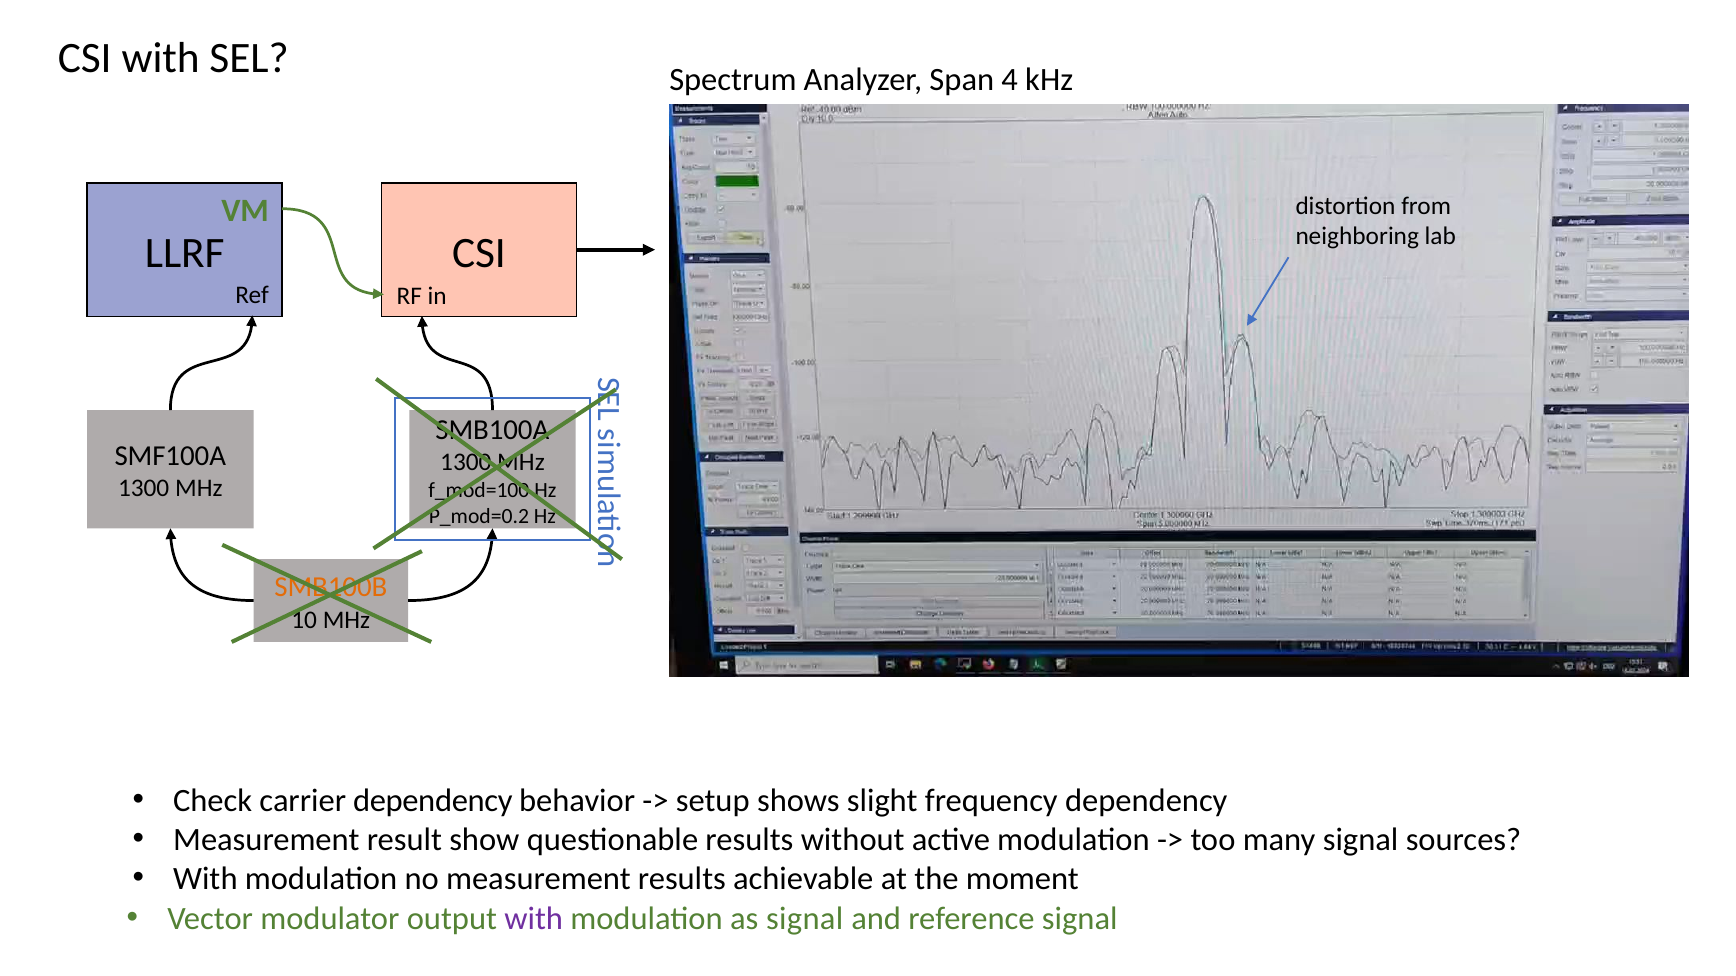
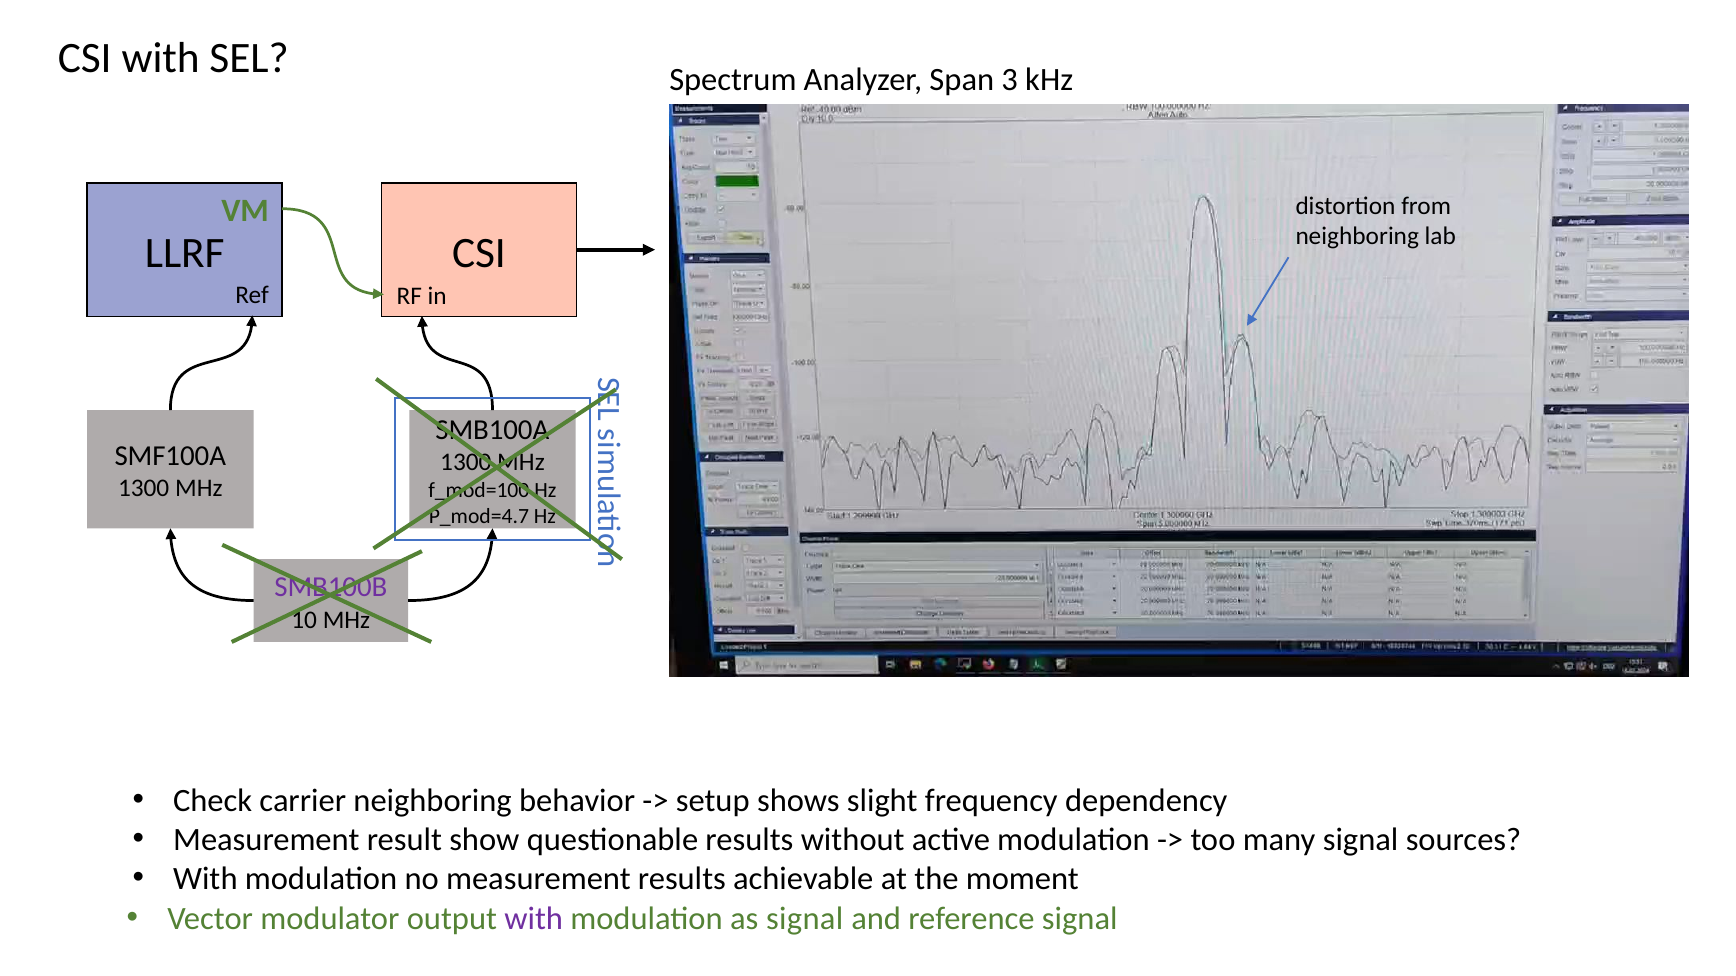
4: 4 -> 3 (1010, 80)
P_mod=0.2: P_mod=0.2 -> P_mod=4.7 (479, 517)
SMB100B colour: orange -> purple (331, 588)
carrier dependency: dependency -> neighboring (433, 801)
